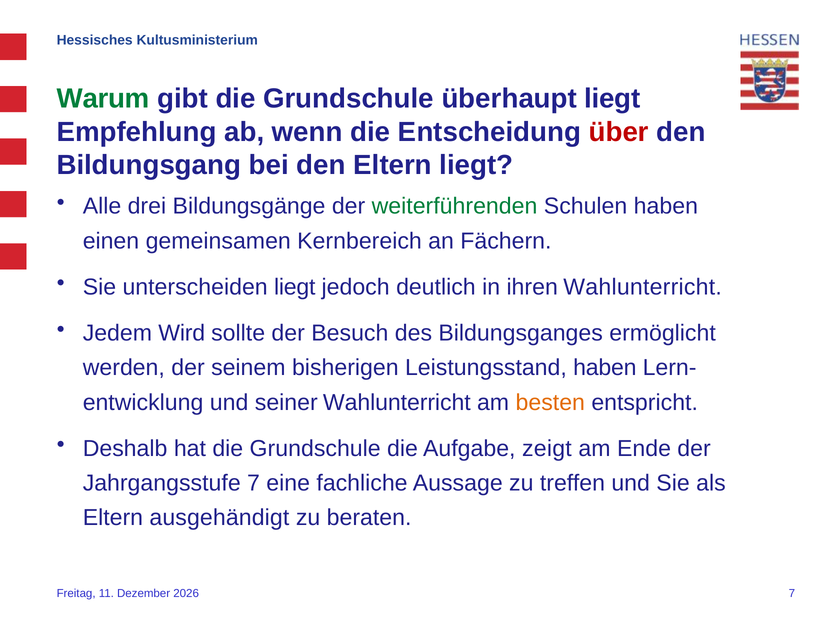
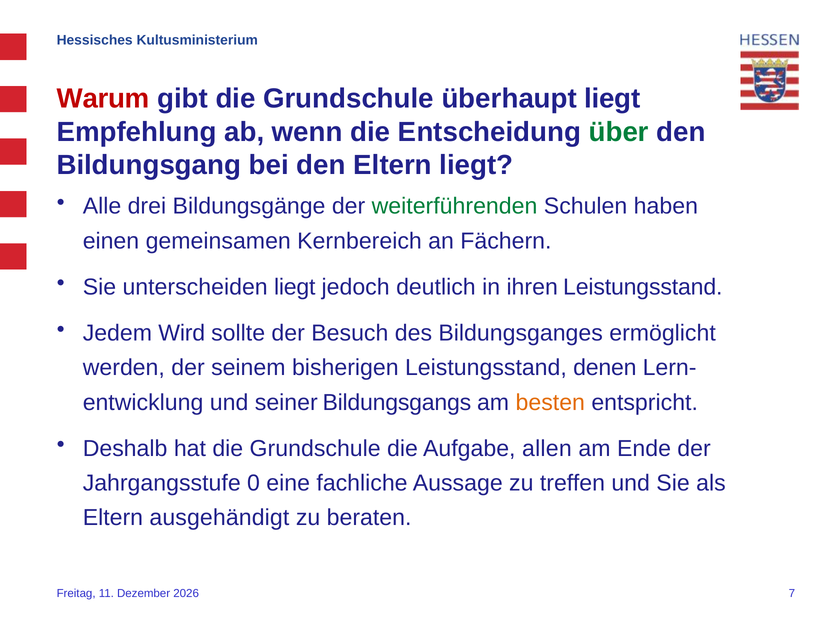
Warum colour: green -> red (103, 99)
über colour: red -> green (619, 132)
ihren Wahlunterricht: Wahlunterricht -> Leistungsstand (643, 287)
Leistungsstand haben: haben -> denen (605, 368)
seiner Wahlunterricht: Wahlunterricht -> Bildungsgangs (397, 403)
zeigt: zeigt -> allen (547, 449)
Jahrgangsstufe 7: 7 -> 0 (254, 483)
